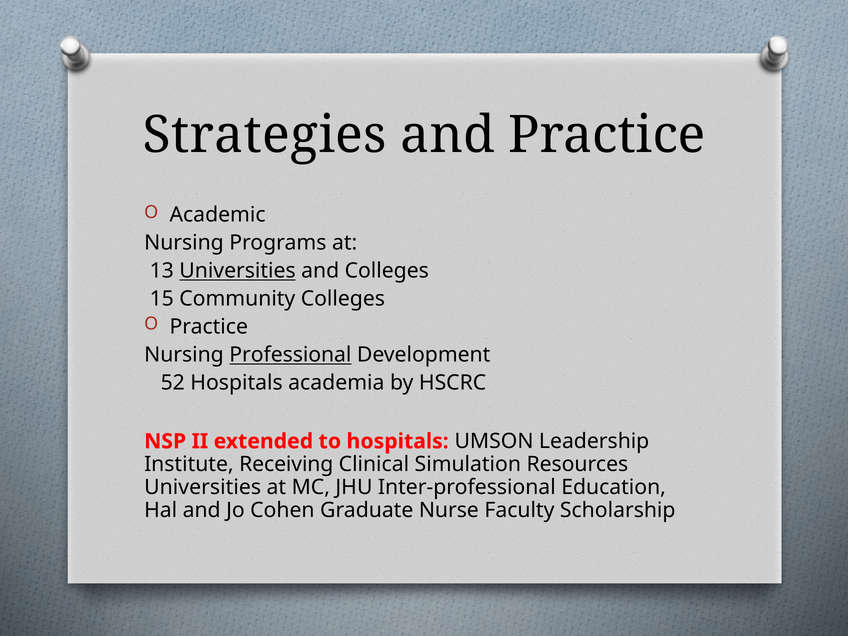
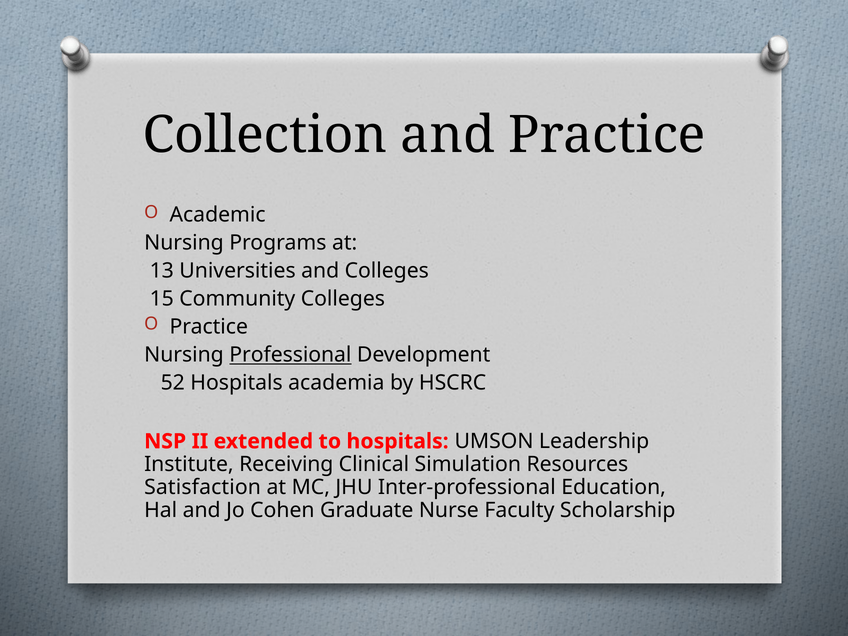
Strategies: Strategies -> Collection (265, 135)
Universities underline: present -> none (237, 271)
Universities: Universities -> Satisfaction (203, 487)
